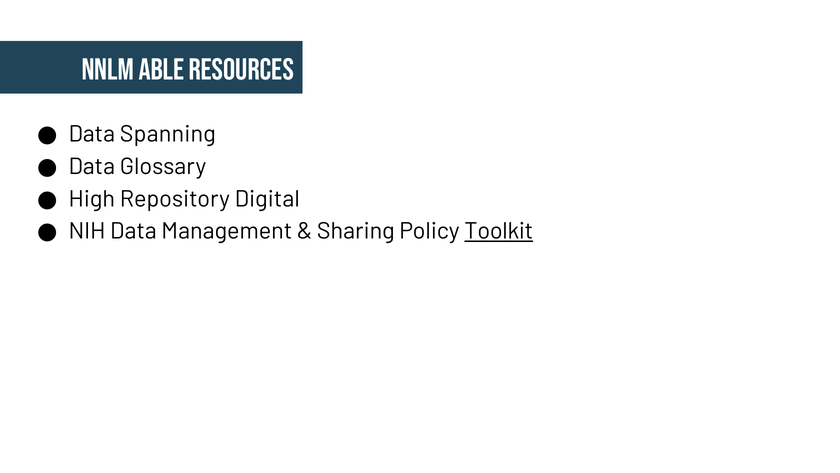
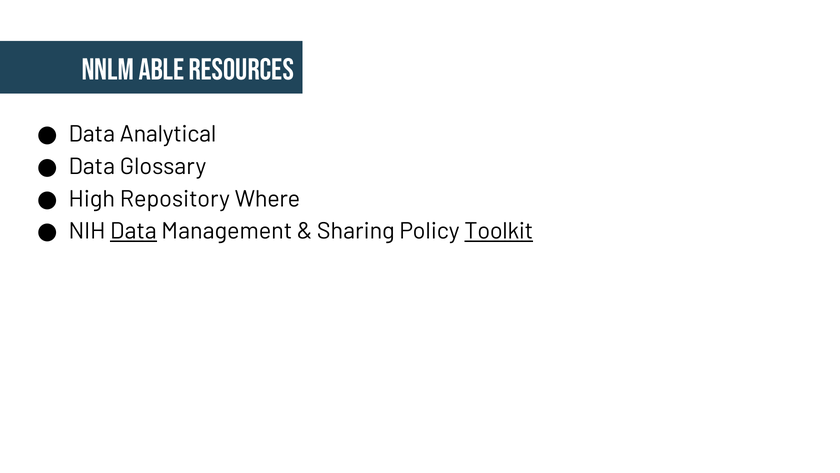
Spanning: Spanning -> Analytical (168, 134)
Digital: Digital -> Where (267, 199)
Data underline: none -> present (133, 231)
